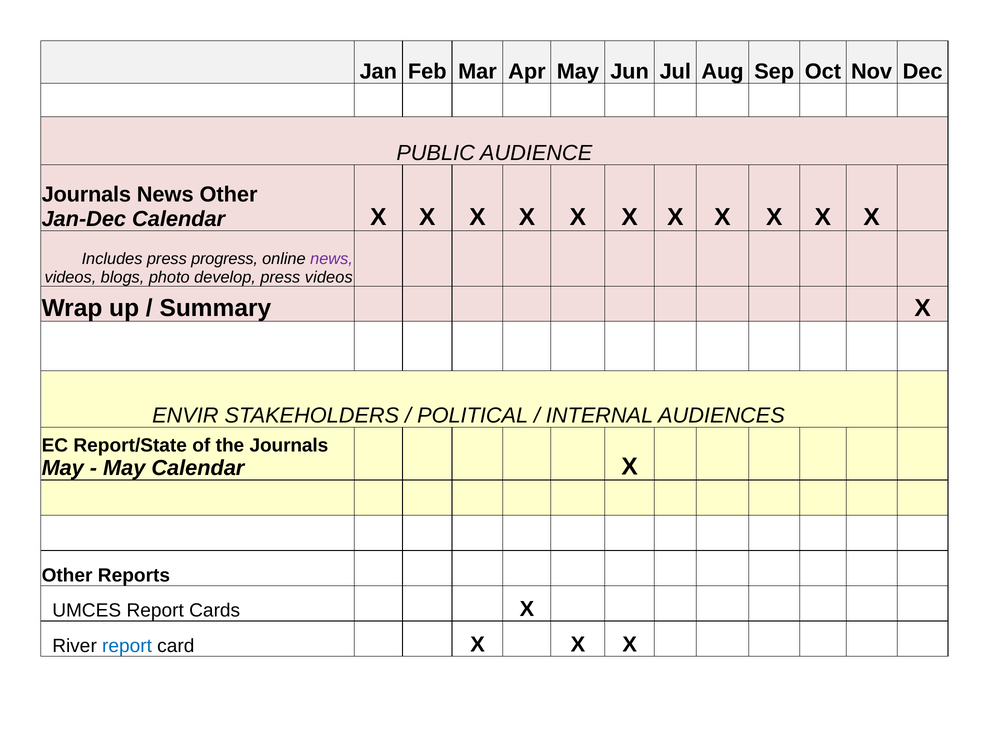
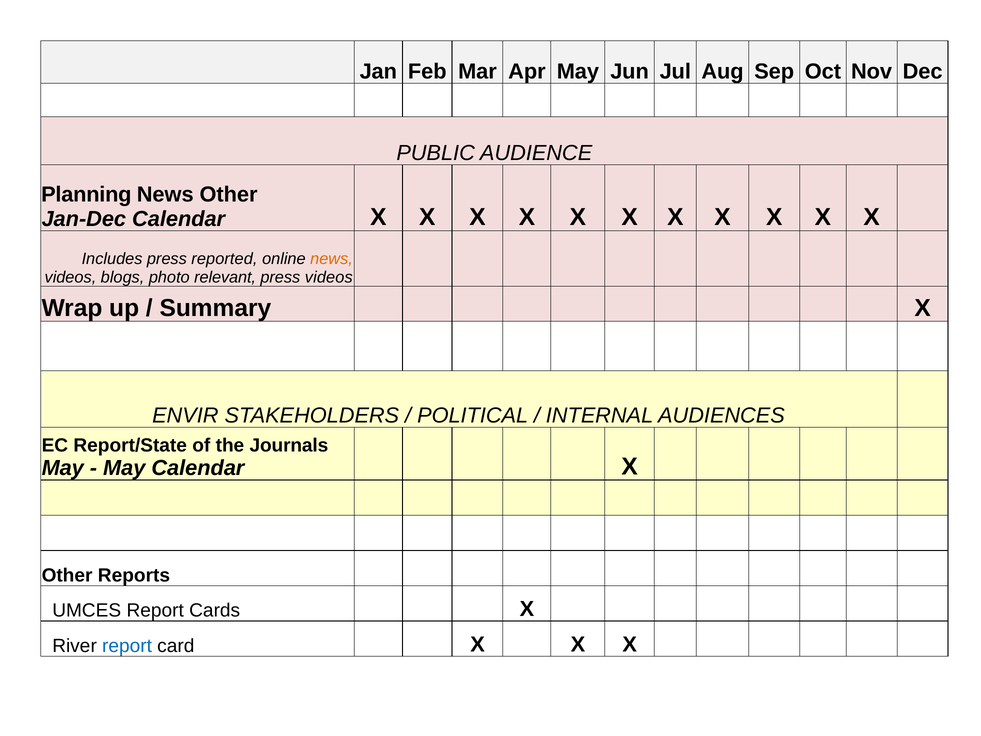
Journals: Journals -> Planning (86, 195)
progress: progress -> reported (224, 259)
news colour: purple -> orange (332, 259)
develop: develop -> relevant (225, 277)
